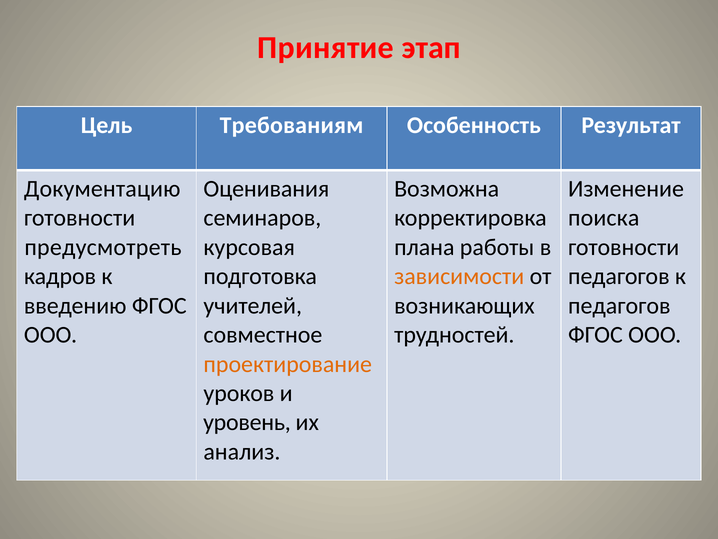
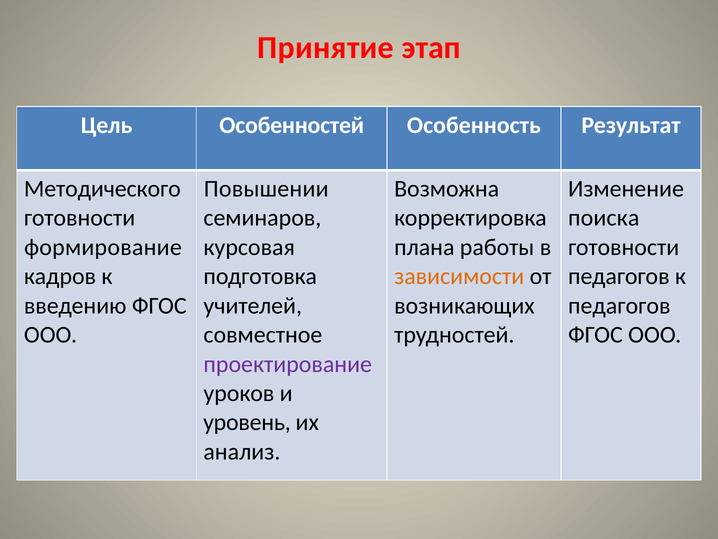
Требованиям: Требованиям -> Особенностей (292, 125)
Документацию: Документацию -> Методического (102, 189)
Оценивания: Оценивания -> Повышении (266, 189)
предусмотреть: предусмотреть -> формирование (103, 247)
проектирование colour: orange -> purple (288, 364)
